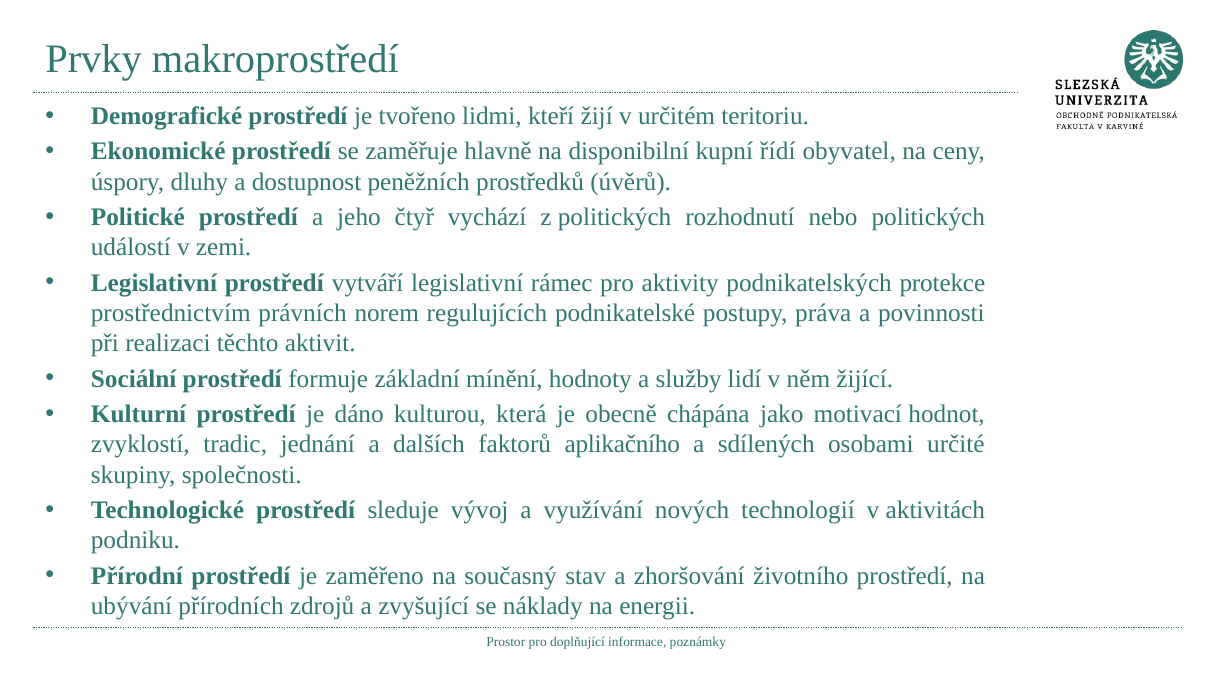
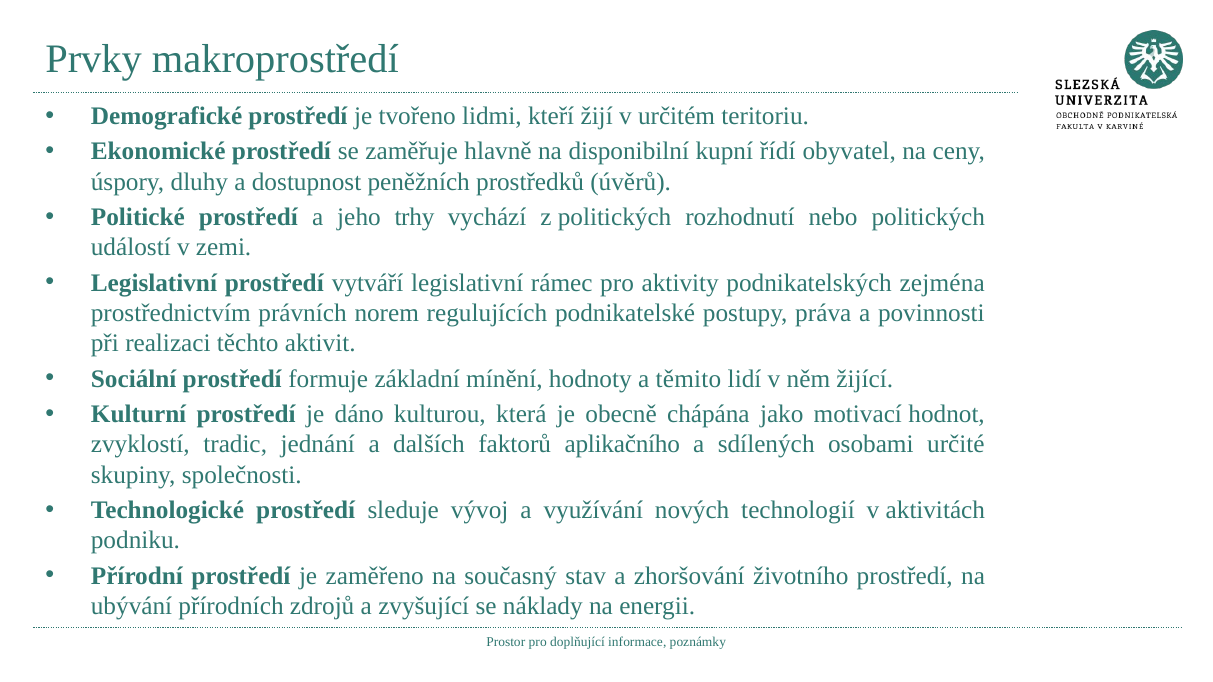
čtyř: čtyř -> trhy (414, 217)
protekce: protekce -> zejména (942, 283)
služby: služby -> těmito (688, 379)
